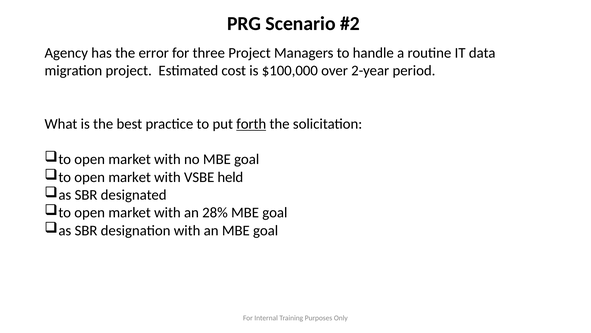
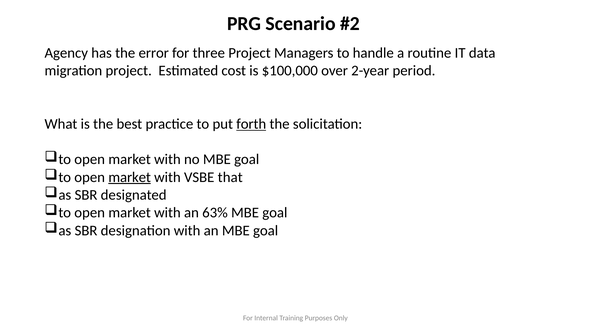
market underline: none -> present (130, 177)
held: held -> that (230, 177)
28%: 28% -> 63% (215, 212)
